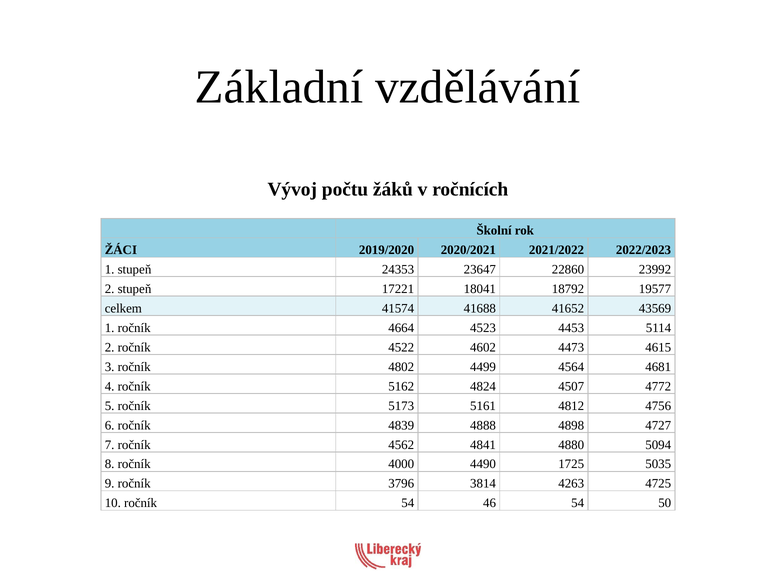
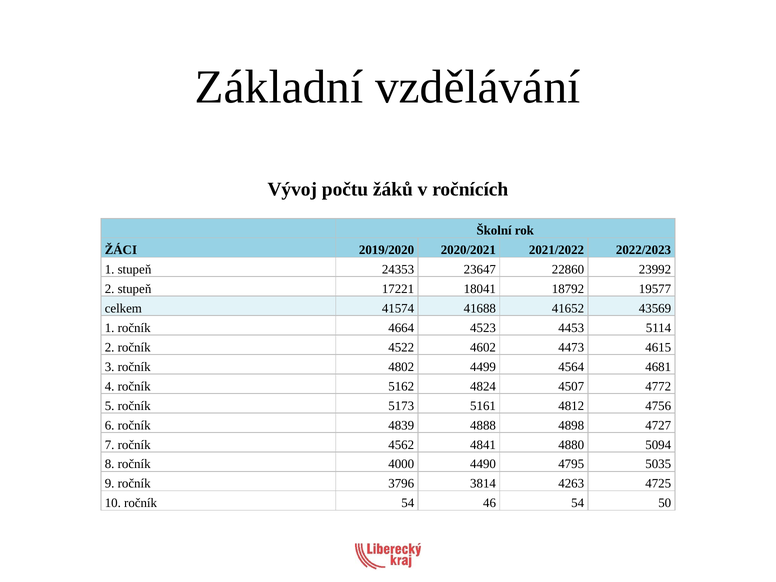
1725: 1725 -> 4795 (571, 464)
